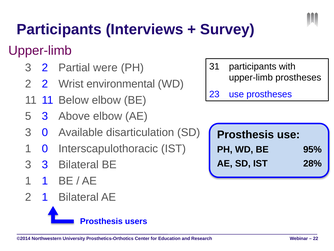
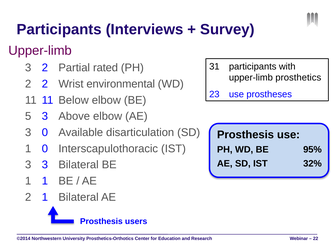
were: were -> rated (106, 68)
upper-limb prostheses: prostheses -> prosthetics (298, 77)
28%: 28% -> 32% (312, 163)
